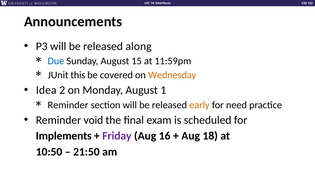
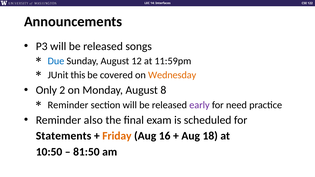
along: along -> songs (139, 46)
15: 15 -> 12 (137, 61)
Idea: Idea -> Only (46, 90)
1: 1 -> 8 (163, 90)
early colour: orange -> purple (199, 105)
void: void -> also (93, 120)
Implements: Implements -> Statements (64, 136)
Friday colour: purple -> orange (117, 136)
21:50: 21:50 -> 81:50 (86, 152)
